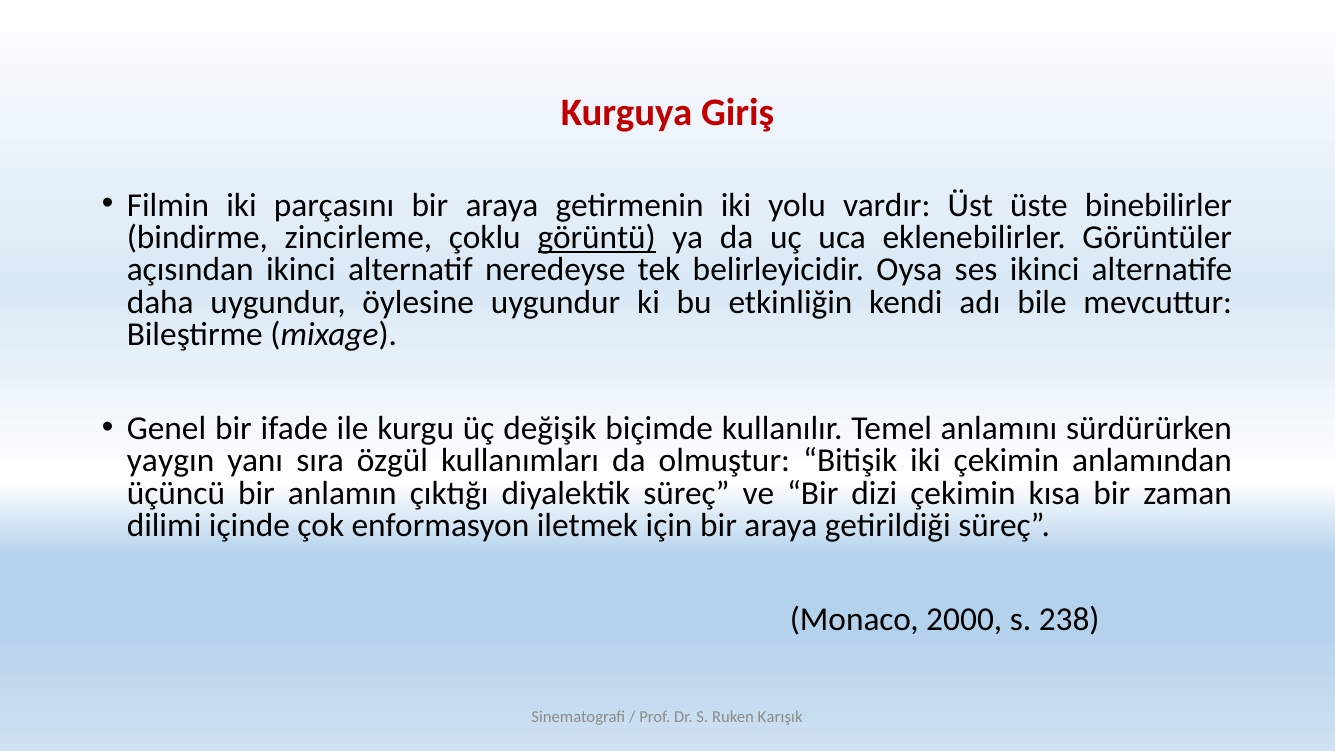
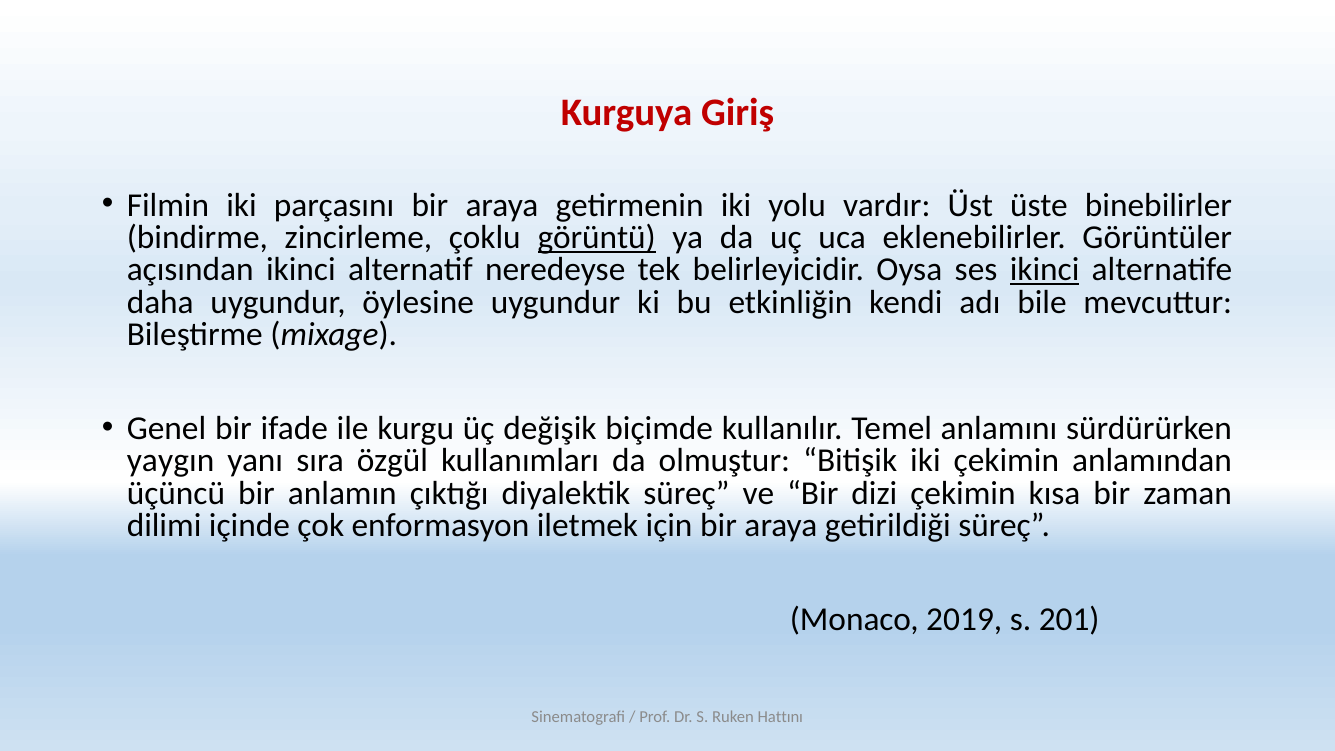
ikinci underline: none -> present (1045, 270)
2000: 2000 -> 2019 (964, 619)
238: 238 -> 201 (1069, 619)
Karışık: Karışık -> Hattını (780, 717)
